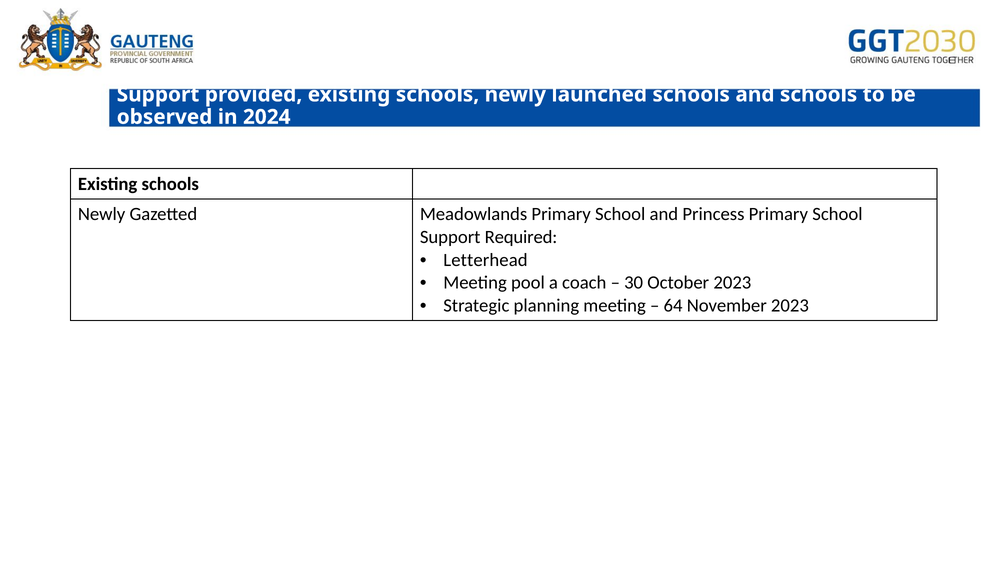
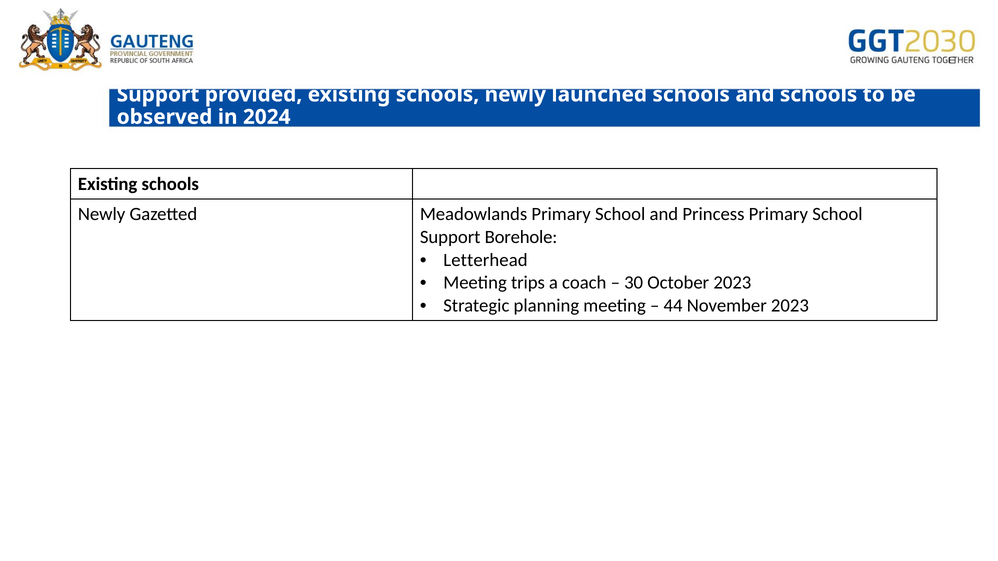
Required: Required -> Borehole (521, 237)
pool: pool -> trips (528, 283)
64: 64 -> 44 (673, 306)
